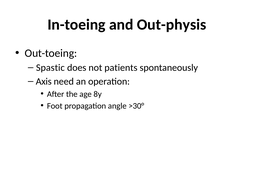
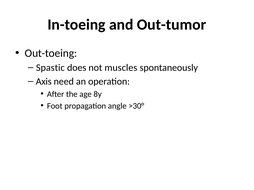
Out-physis: Out-physis -> Out-tumor (172, 25)
patients: patients -> muscles (121, 68)
